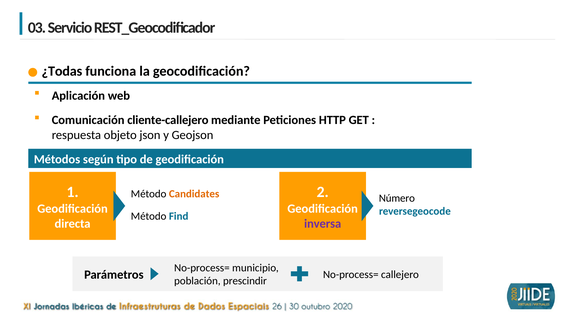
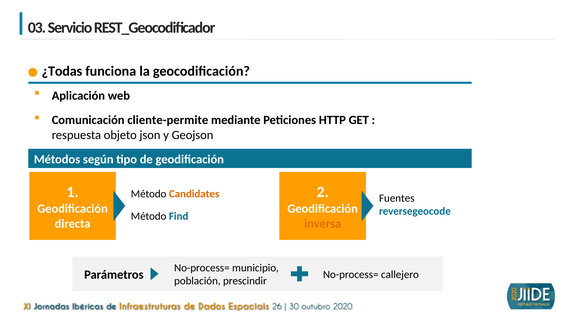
cliente-callejero: cliente-callejero -> cliente-permite (168, 120)
Número: Número -> Fuentes (397, 198)
inversa colour: purple -> orange (323, 223)
